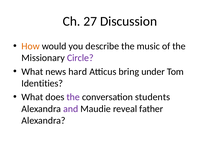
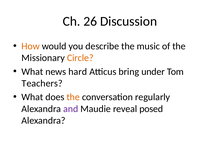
27: 27 -> 26 (90, 21)
Circle colour: purple -> orange (80, 58)
Identities: Identities -> Teachers (42, 83)
the colour: purple -> orange (73, 97)
students: students -> regularly (153, 97)
father: father -> posed (151, 109)
